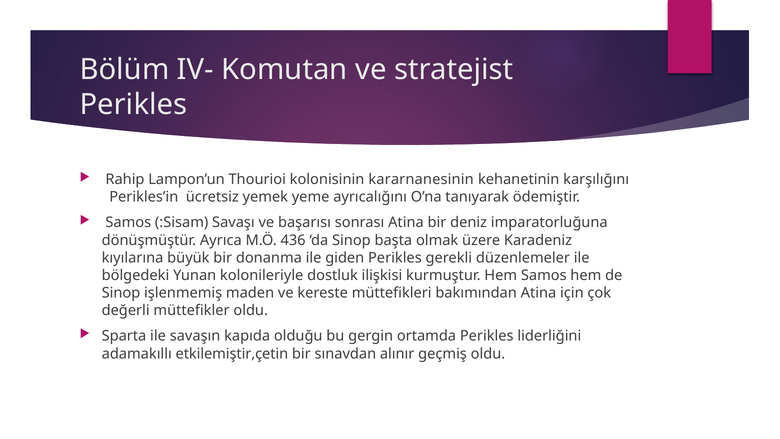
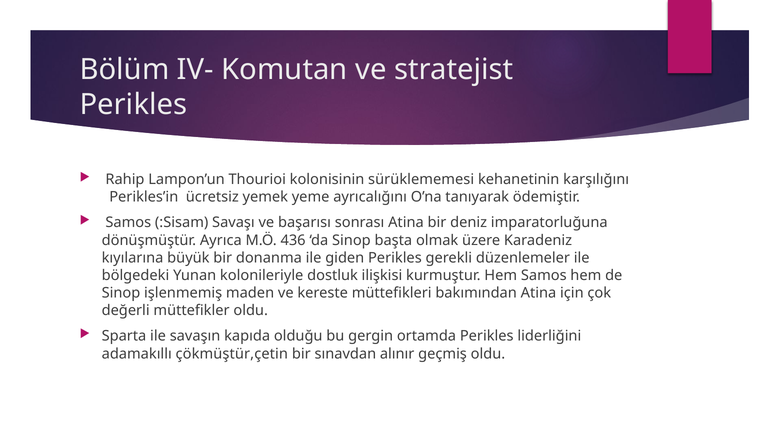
kararnanesinin: kararnanesinin -> sürüklememesi (421, 179)
etkilemiştir,çetin: etkilemiştir,çetin -> çökmüştür,çetin (232, 353)
